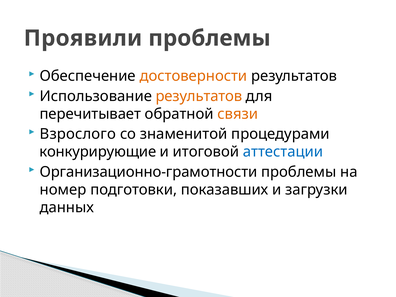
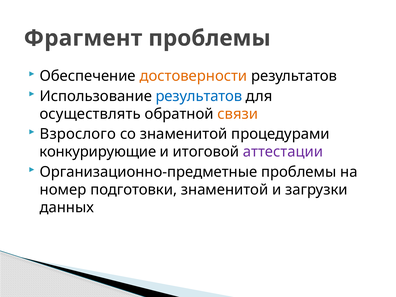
Проявили: Проявили -> Фрагмент (83, 38)
результатов colour: orange -> blue (199, 96)
перечитывает: перечитывает -> осуществлять (90, 114)
аттестации colour: blue -> purple (283, 152)
Организационно-грамотности: Организационно-грамотности -> Организационно-предметные (148, 172)
подготовки показавших: показавших -> знаменитой (225, 190)
